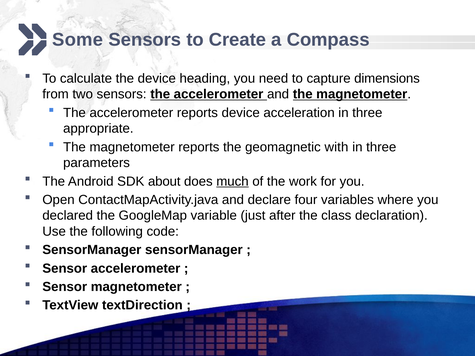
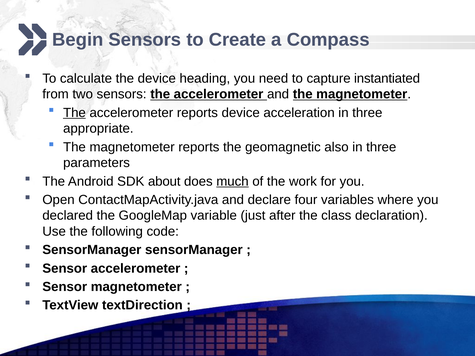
Some: Some -> Begin (78, 40)
dimensions: dimensions -> instantiated (387, 79)
The underline: none -> present (74, 113)
with: with -> also (337, 147)
